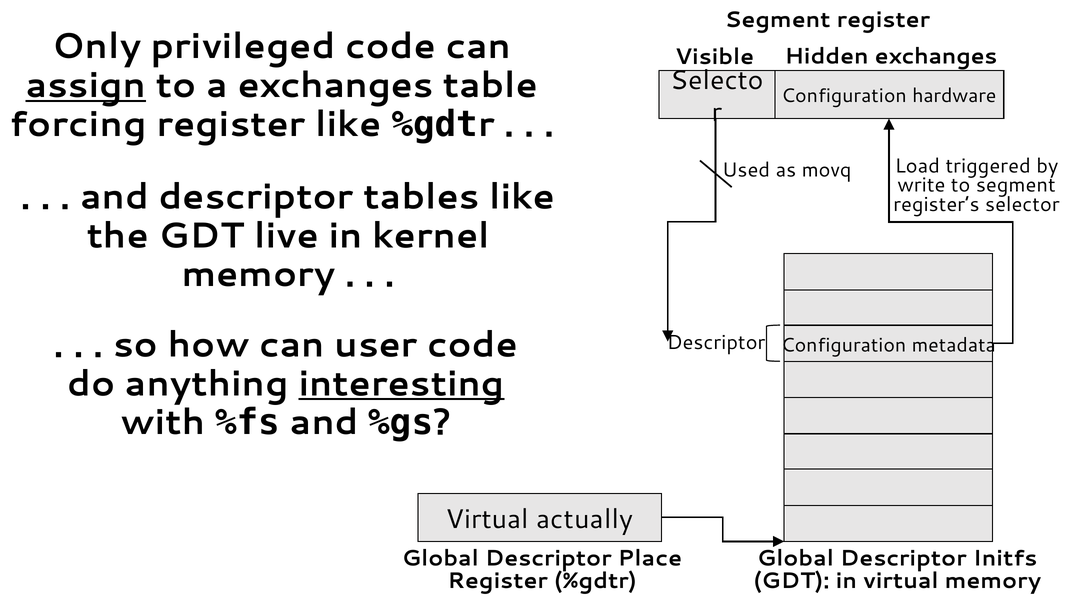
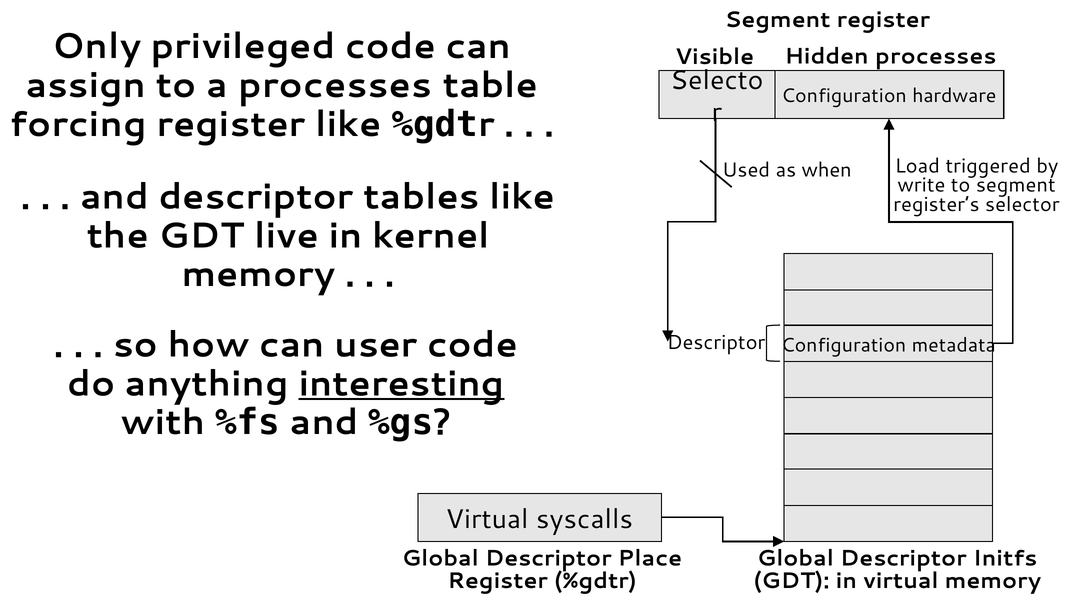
Hidden exchanges: exchanges -> processes (936, 56)
assign underline: present -> none (86, 85)
a exchanges: exchanges -> processes (335, 85)
movq: movq -> when (827, 170)
actually: actually -> syscalls (585, 520)
